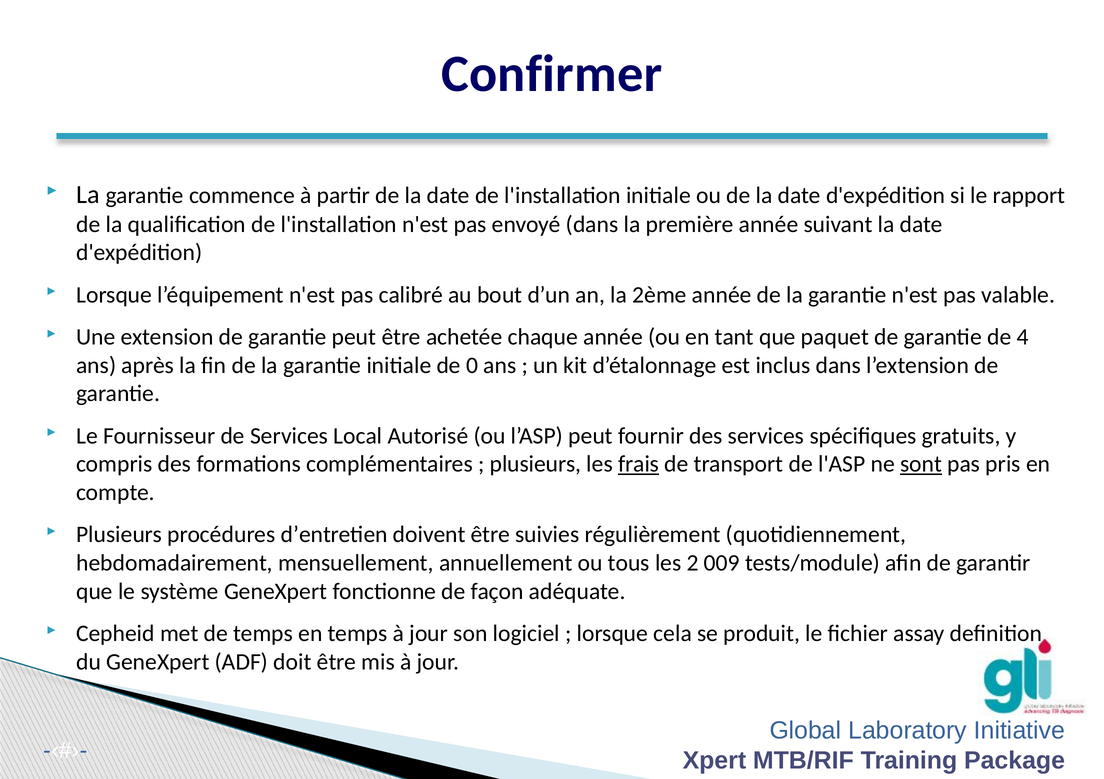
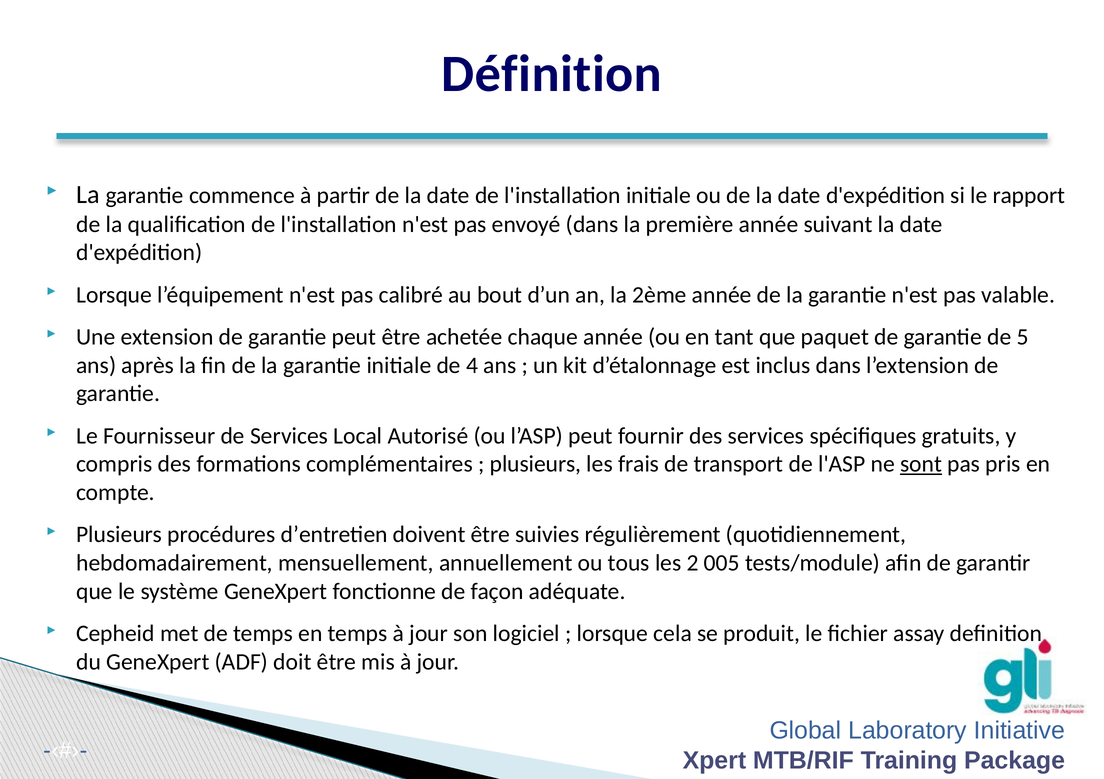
Confirmer: Confirmer -> Définition (552, 74)
4: 4 -> 5 (1023, 337)
0: 0 -> 4 (472, 365)
frais underline: present -> none (639, 464)
009: 009 -> 005 (722, 563)
